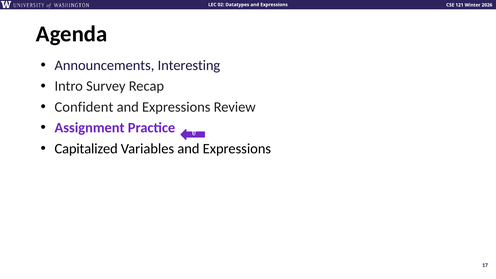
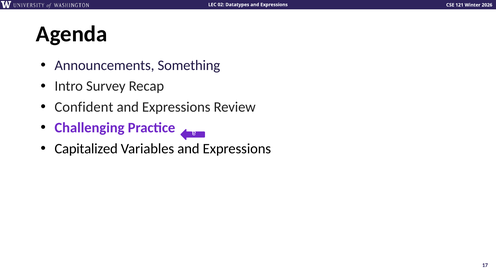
Interesting: Interesting -> Something (189, 65)
Assignment: Assignment -> Challenging (90, 128)
